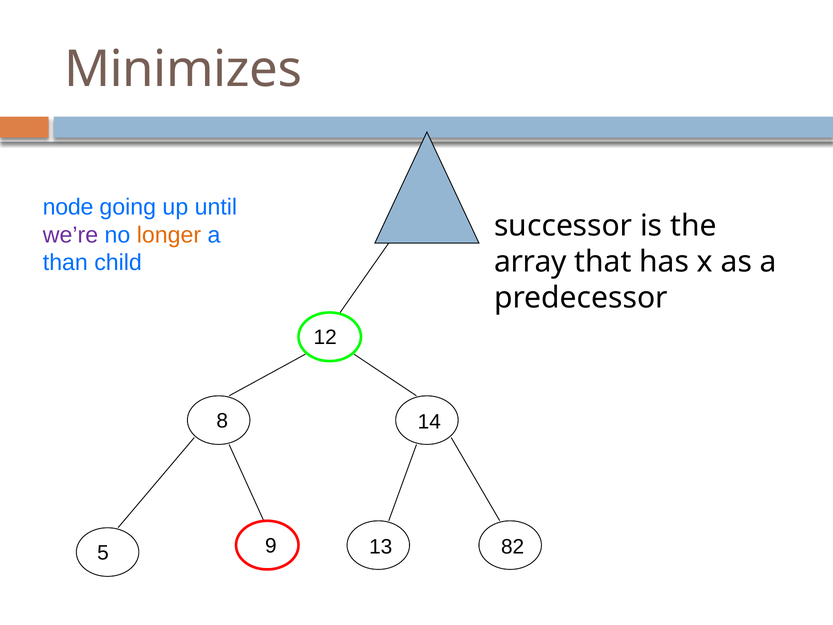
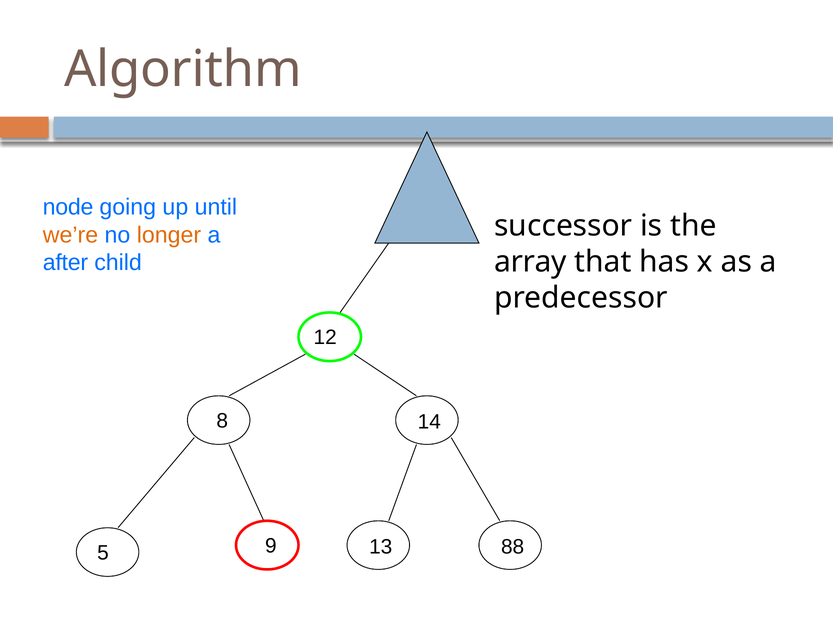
Minimizes: Minimizes -> Algorithm (183, 69)
we’re colour: purple -> orange (71, 235)
than: than -> after (65, 263)
82: 82 -> 88 (513, 547)
